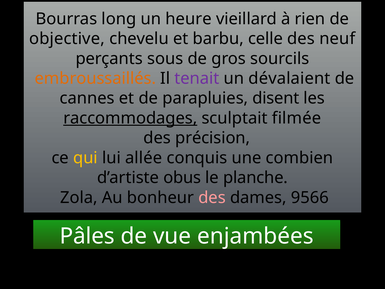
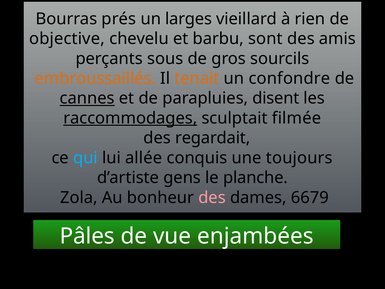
long: long -> prés (119, 19)
heure: heure -> larges (189, 19)
celle: celle -> sont (265, 39)
neuf: neuf -> amis (337, 39)
tenait colour: purple -> orange (197, 78)
dévalaient: dévalaient -> confondre (289, 78)
cannes underline: none -> present (87, 98)
précision: précision -> regardait (213, 138)
qui colour: yellow -> light blue (85, 158)
combien: combien -> toujours (299, 158)
obus: obus -> gens (182, 178)
9566: 9566 -> 6679 (310, 197)
